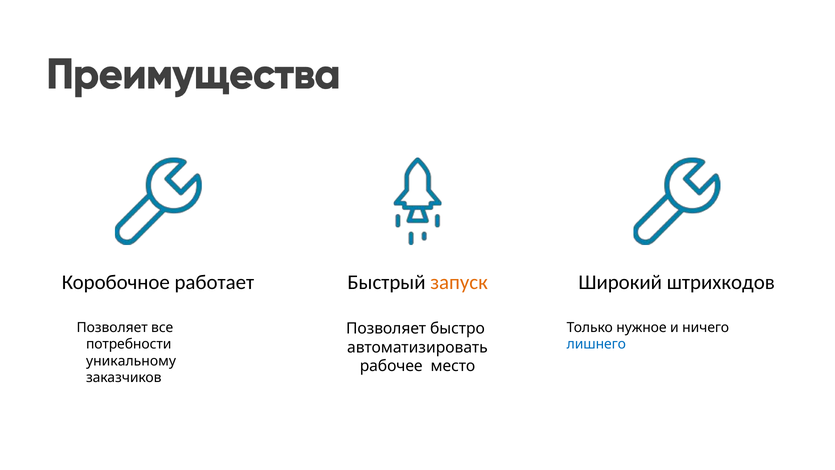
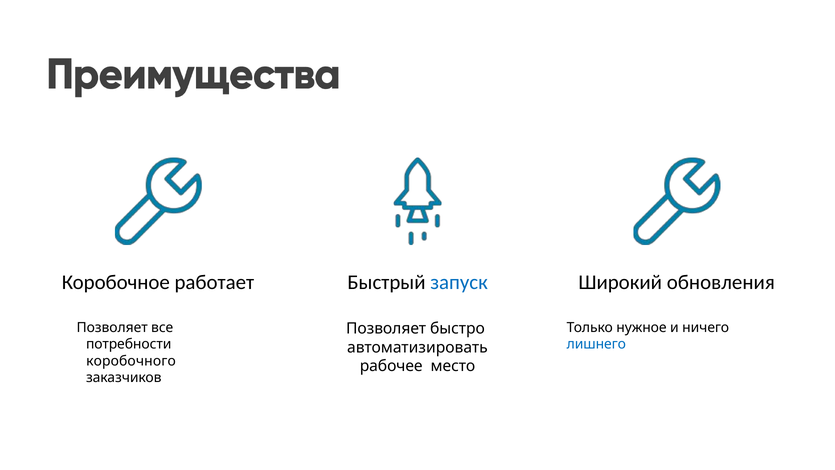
запуск colour: orange -> blue (459, 282)
штрихкодов: штрихкодов -> обновления (721, 282)
уникальному: уникальному -> коробочного (131, 361)
